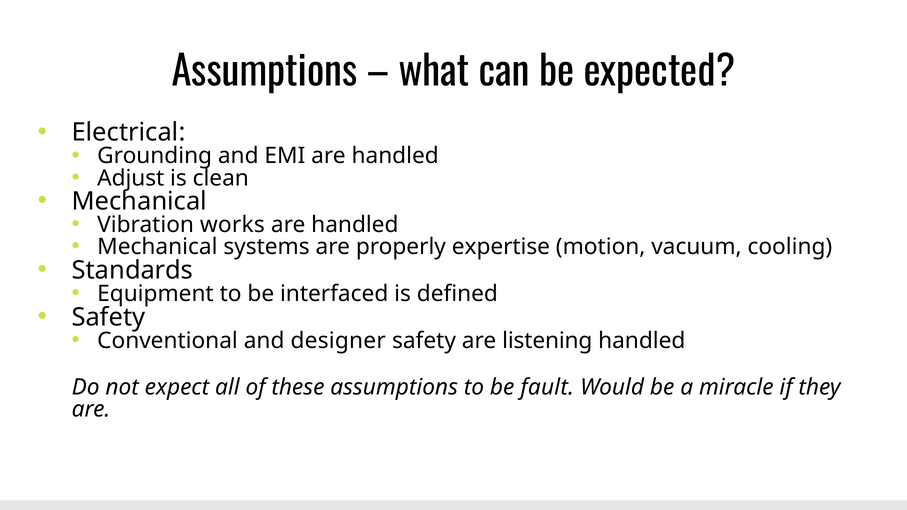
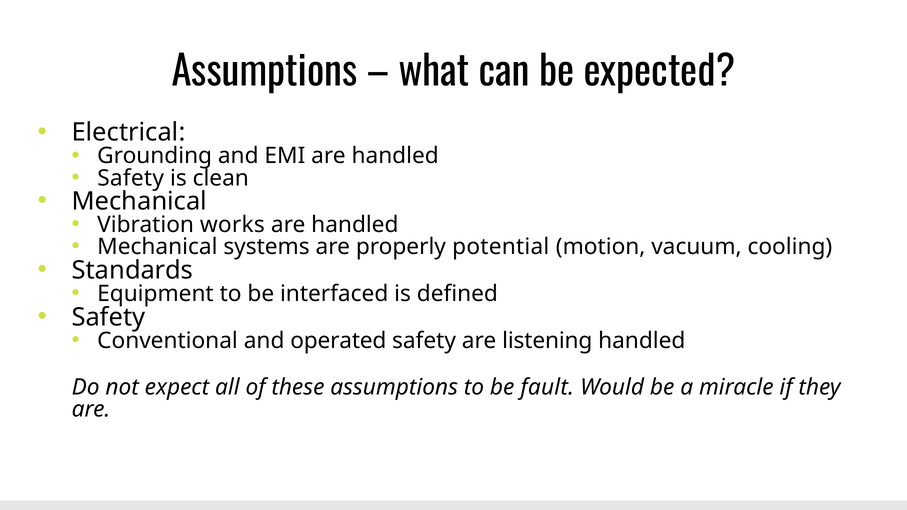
Adjust: Adjust -> Safety (131, 178)
expertise: expertise -> potential (501, 247)
designer: designer -> operated (338, 341)
